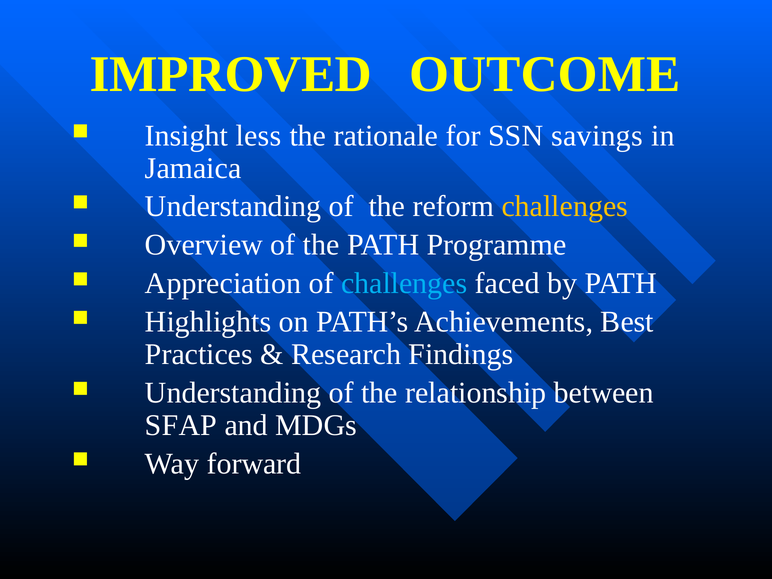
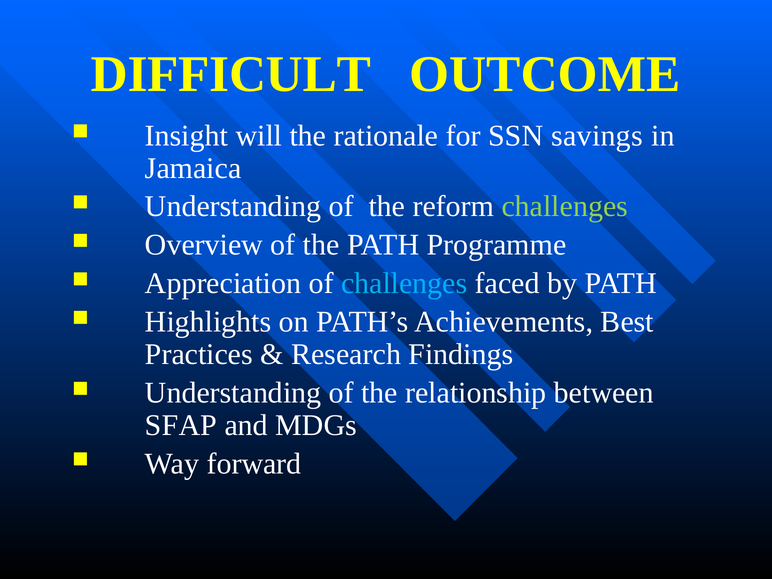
IMPROVED: IMPROVED -> DIFFICULT (231, 74)
less: less -> will (259, 136)
challenges colour: yellow -> light green (565, 207)
